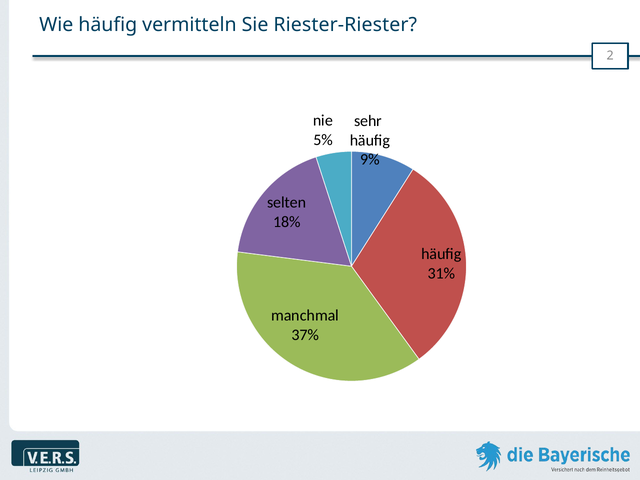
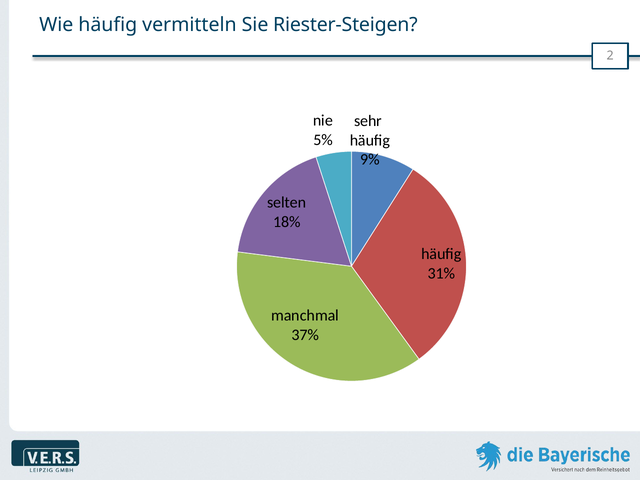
Riester-Riester: Riester-Riester -> Riester-Steigen (345, 25)
